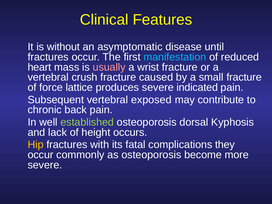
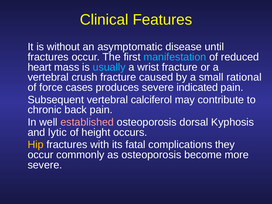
usually colour: pink -> light blue (109, 67)
small fracture: fracture -> rational (244, 77)
lattice: lattice -> cases (79, 87)
exposed: exposed -> calciferol (151, 100)
established colour: light green -> pink (87, 122)
lack: lack -> lytic (58, 132)
